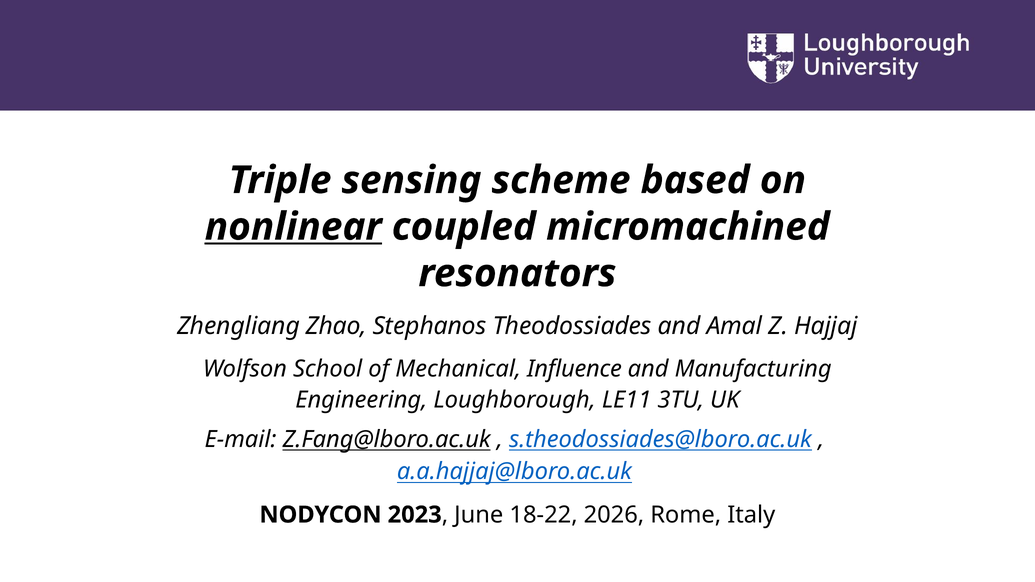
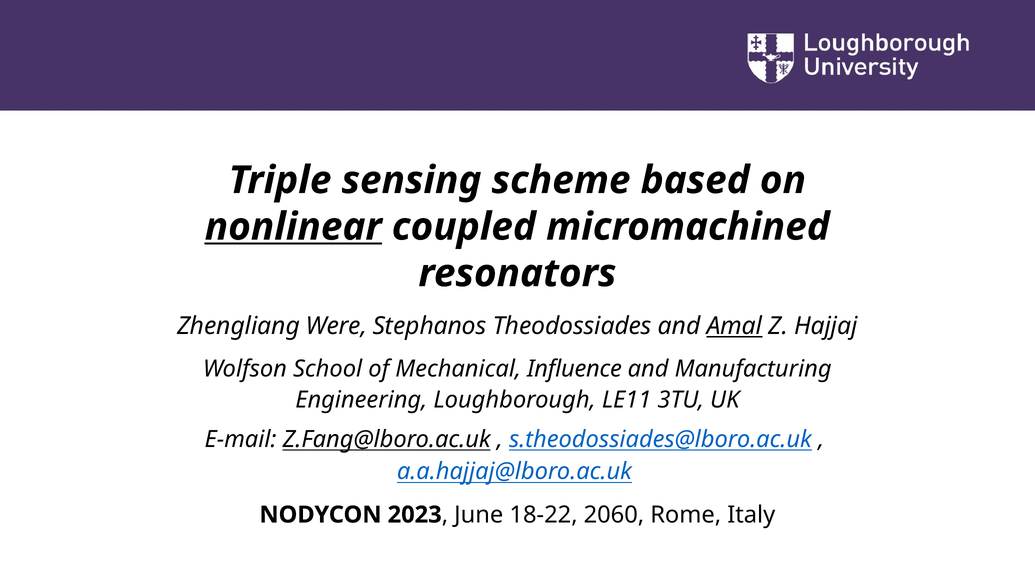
Zhao: Zhao -> Were (336, 326)
Amal underline: none -> present (734, 326)
2026: 2026 -> 2060 (614, 515)
